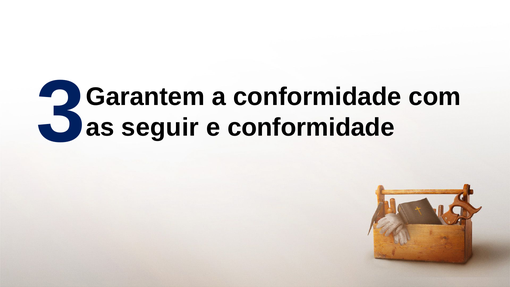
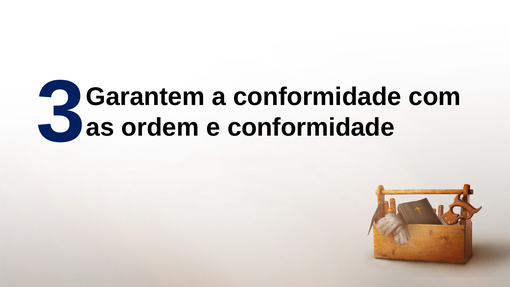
seguir: seguir -> ordem (160, 127)
